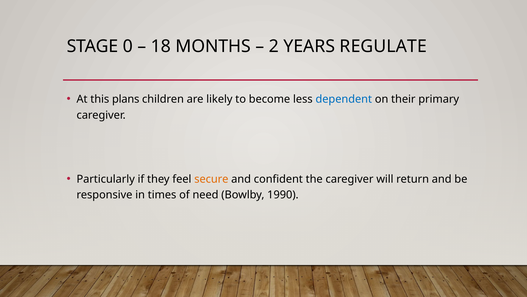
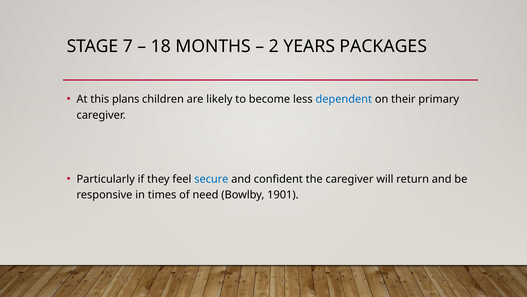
0: 0 -> 7 (128, 46)
REGULATE: REGULATE -> PACKAGES (383, 46)
secure colour: orange -> blue (211, 179)
1990: 1990 -> 1901 (283, 195)
